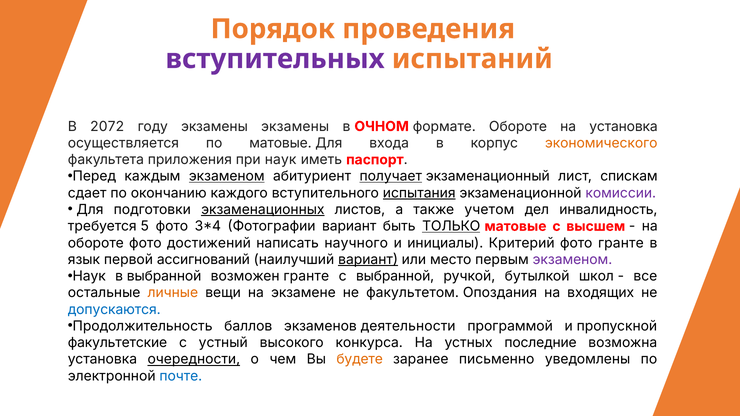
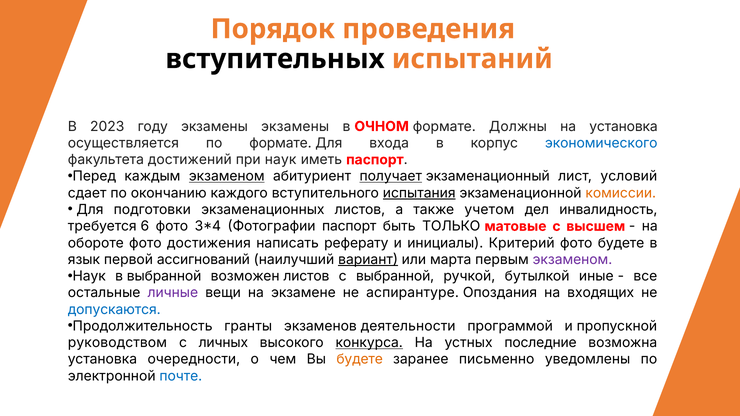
вступительных colour: purple -> black (275, 59)
2072: 2072 -> 2023 (107, 127)
формате Обороте: Обороте -> Должны (518, 127)
по матовые: матовые -> формате (280, 143)
экономического colour: orange -> blue (601, 143)
приложения: приложения -> достижений (190, 160)
спискам: спискам -> условий (629, 176)
комиссии colour: purple -> orange (621, 193)
экзаменационных underline: present -> none (263, 210)
5: 5 -> 6 (145, 226)
Фотографии вариант: вариант -> паспорт (349, 226)
ТОЛЬКО underline: present -> none (451, 226)
достижений: достижений -> достижения (209, 243)
научного: научного -> реферату (356, 243)
фото гранте: гранте -> будете (621, 243)
место: место -> марта (451, 260)
возможен гранте: гранте -> листов (306, 276)
школ: школ -> иные (596, 276)
личные colour: orange -> purple (173, 293)
факультетом: факультетом -> аспирантуре (413, 293)
баллов: баллов -> гранты (248, 326)
факультетские: факультетские -> руководством (117, 343)
устный: устный -> личных (223, 343)
конкурса underline: none -> present (369, 343)
очередности underline: present -> none (194, 360)
